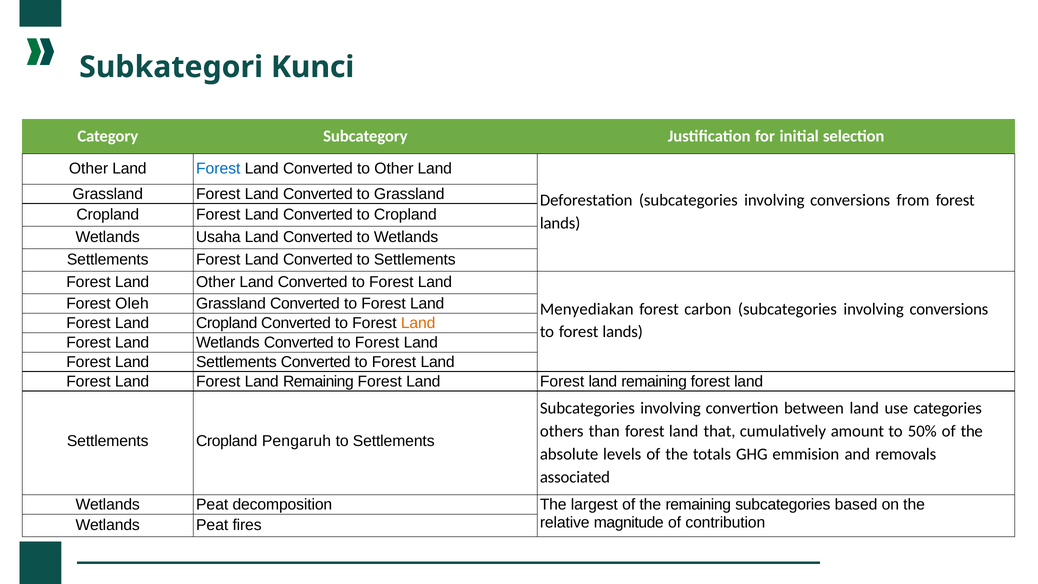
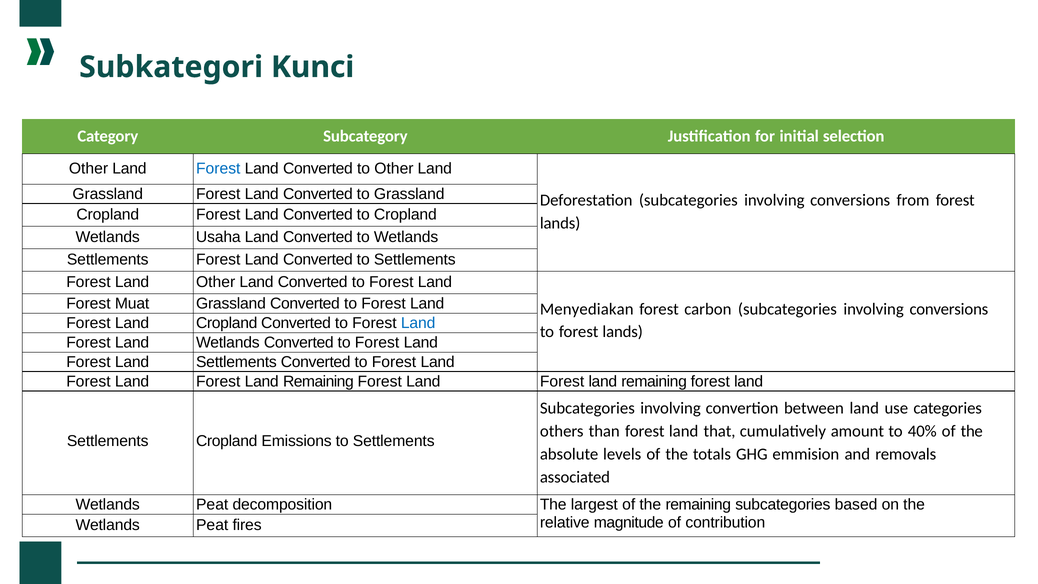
Oleh: Oleh -> Muat (132, 304)
Land colour: orange -> blue (418, 323)
50%: 50% -> 40% (922, 431)
Pengaruh: Pengaruh -> Emissions (297, 441)
